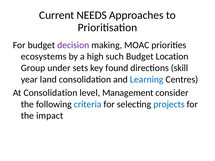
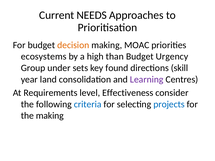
decision colour: purple -> orange (73, 45)
such: such -> than (115, 57)
Location: Location -> Urgency (172, 57)
Learning colour: blue -> purple (147, 80)
At Consolidation: Consolidation -> Requirements (51, 93)
Management: Management -> Effectiveness (128, 93)
the impact: impact -> making (50, 116)
